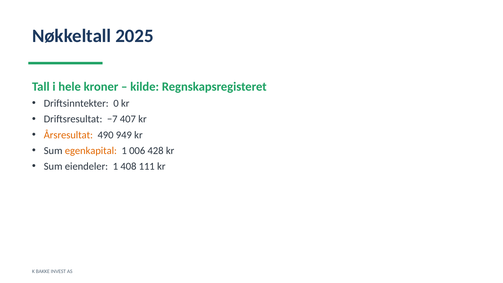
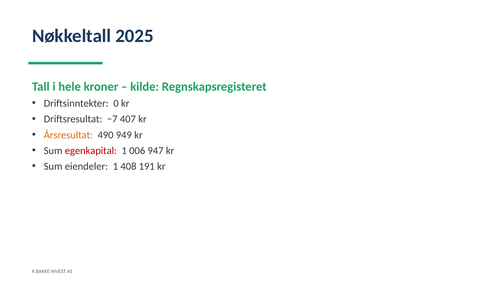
egenkapital colour: orange -> red (91, 151)
428: 428 -> 947 (156, 151)
111: 111 -> 191 (147, 166)
